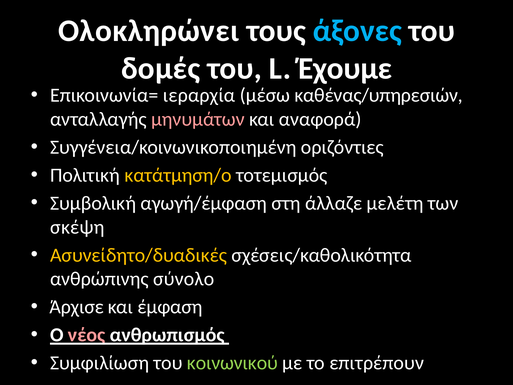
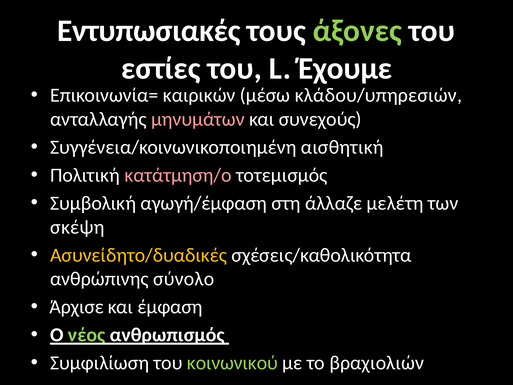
Ολοκληρώνει: Ολοκληρώνει -> Εντυπωσιακές (149, 31)
άξονες colour: light blue -> light green (357, 31)
δομές: δομές -> εστίες (161, 68)
ιεραρχία: ιεραρχία -> καιρικών (199, 95)
καθένας/υπηρεσιών: καθένας/υπηρεσιών -> κλάδου/υπηρεσιών (378, 95)
αναφορά: αναφορά -> συνεχούς (320, 119)
οριζόντιες: οριζόντιες -> αισθητική (342, 147)
κατάτμηση/ο colour: yellow -> pink (178, 175)
νέος colour: pink -> light green (87, 335)
επιτρέπουν: επιτρέπουν -> βραχιολιών (377, 363)
